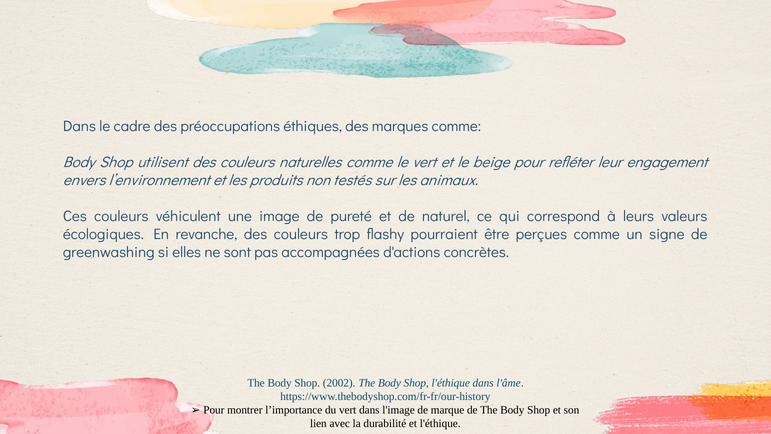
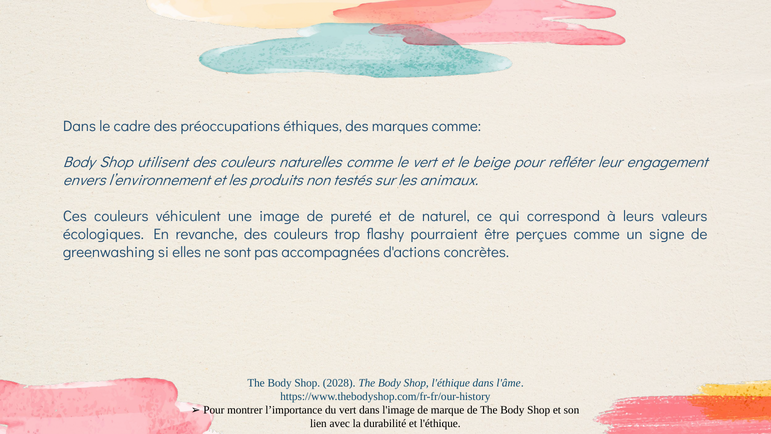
2002: 2002 -> 2028 (339, 383)
